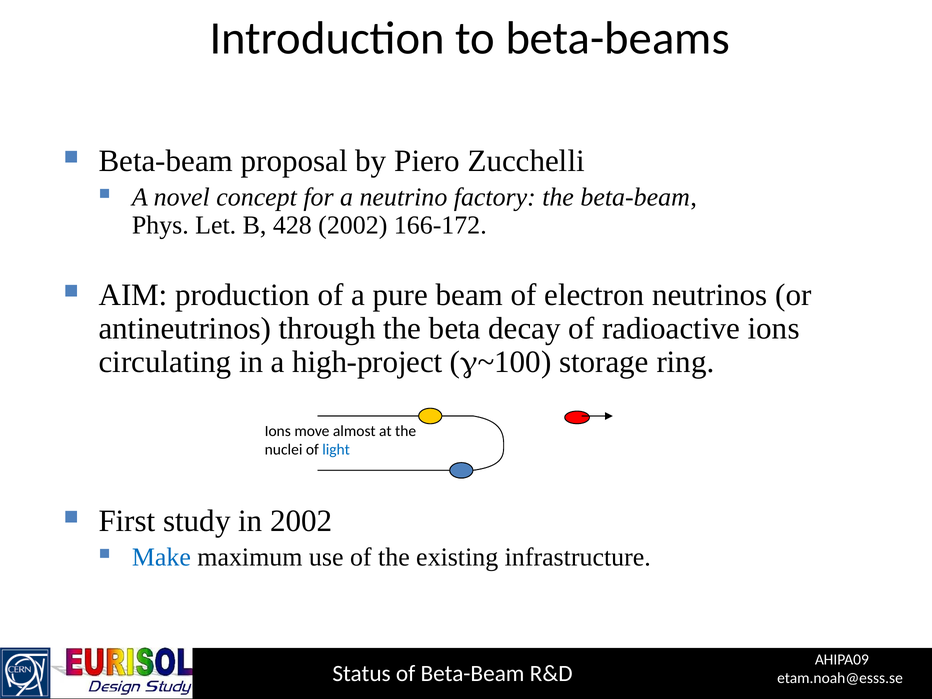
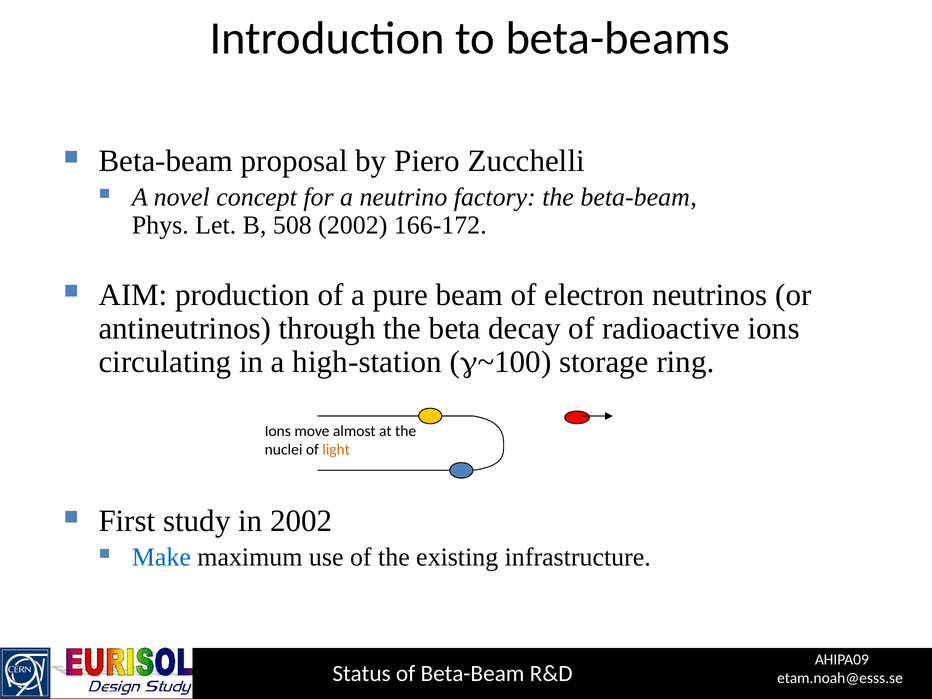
428: 428 -> 508 (292, 225)
high-project: high-project -> high-station (367, 362)
light colour: blue -> orange (336, 450)
